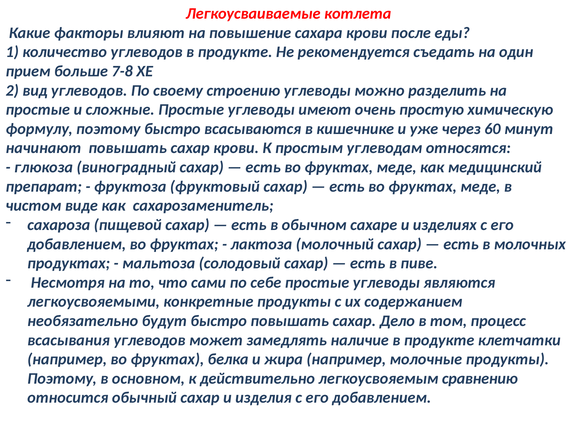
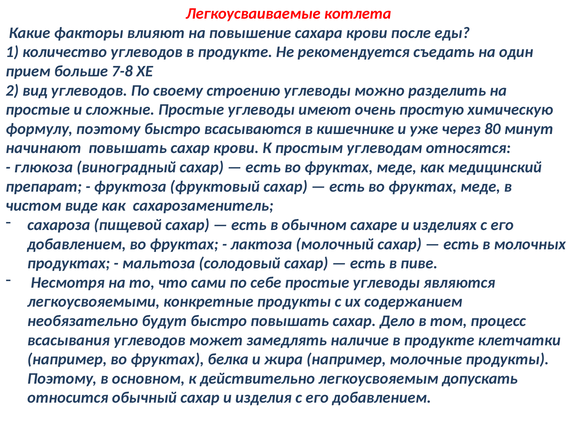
60: 60 -> 80 (492, 129)
сравнению: сравнению -> допускать (480, 379)
